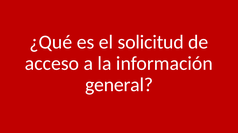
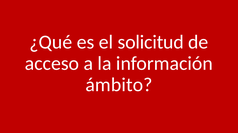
general: general -> ámbito (119, 85)
